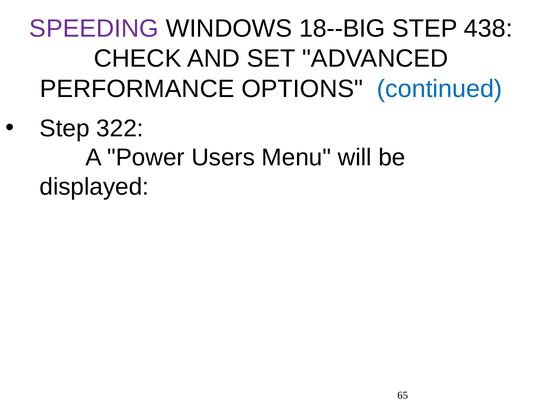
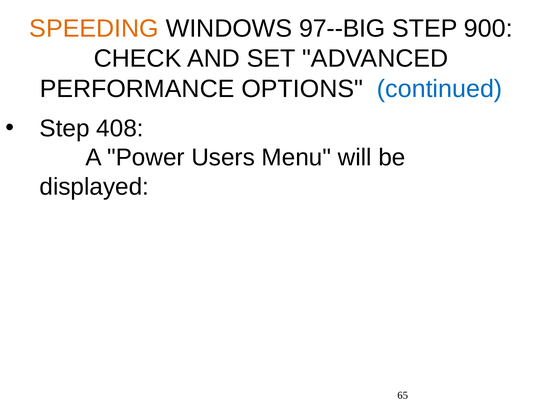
SPEEDING colour: purple -> orange (94, 29)
18--BIG: 18--BIG -> 97--BIG (342, 29)
438: 438 -> 900 (488, 29)
322: 322 -> 408 (120, 128)
